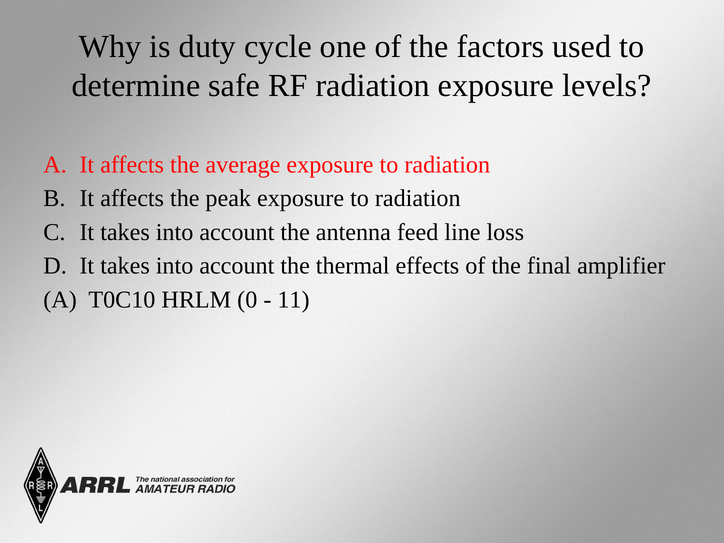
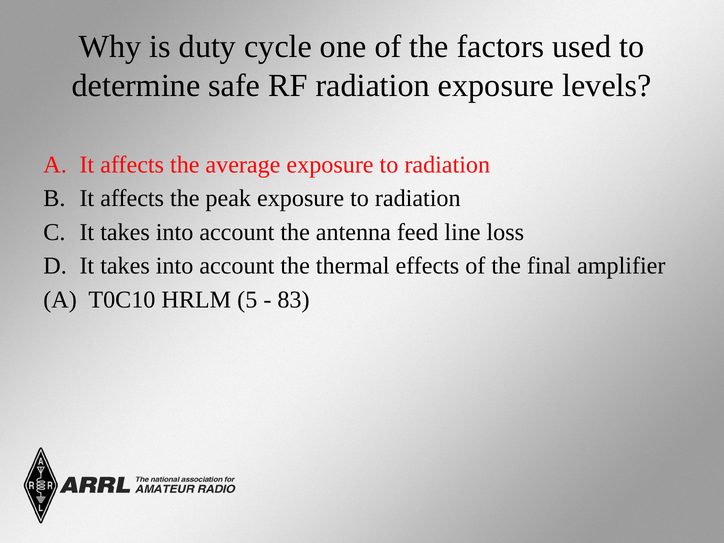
0: 0 -> 5 (247, 300)
11: 11 -> 83 (293, 300)
